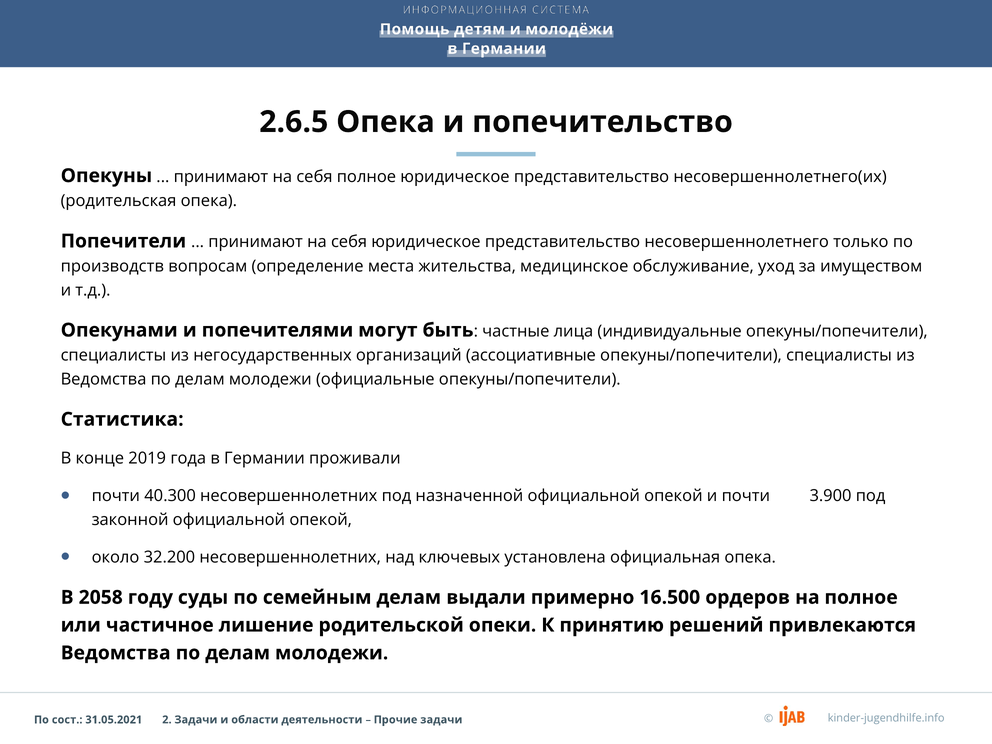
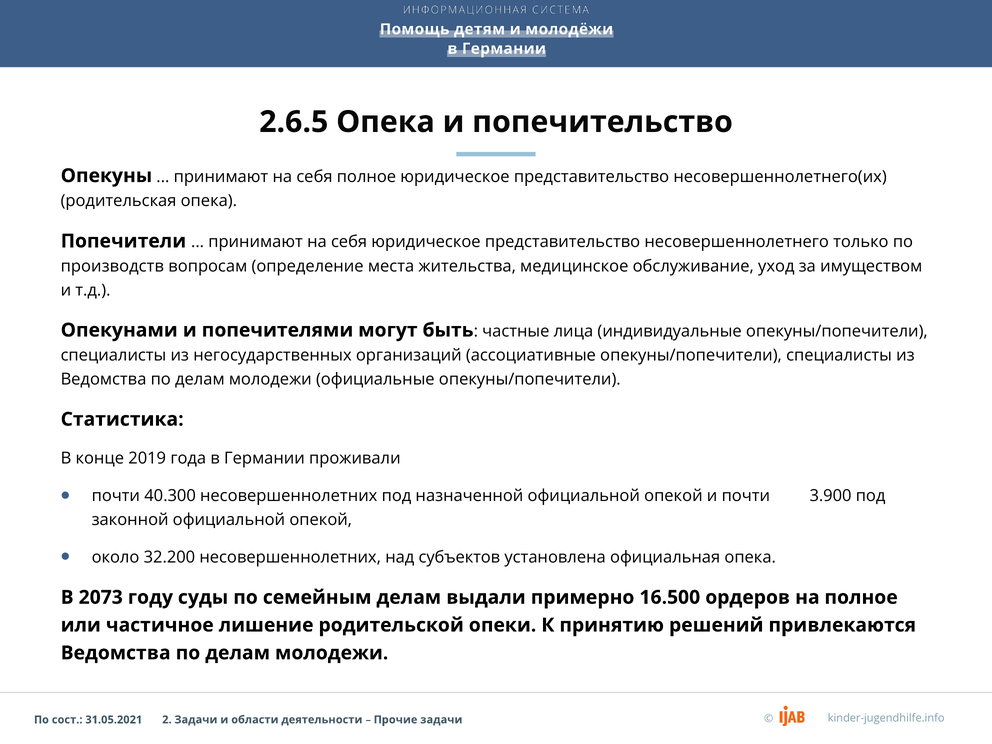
ключевых: ключевых -> субъектов (459, 557)
2058: 2058 -> 2073 (101, 597)
